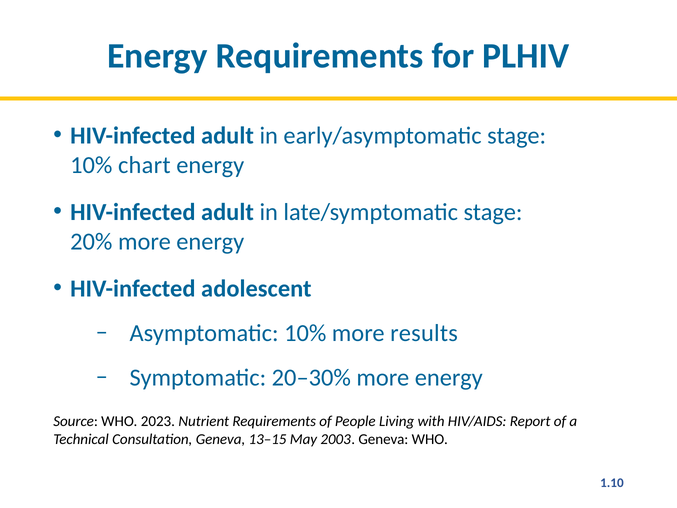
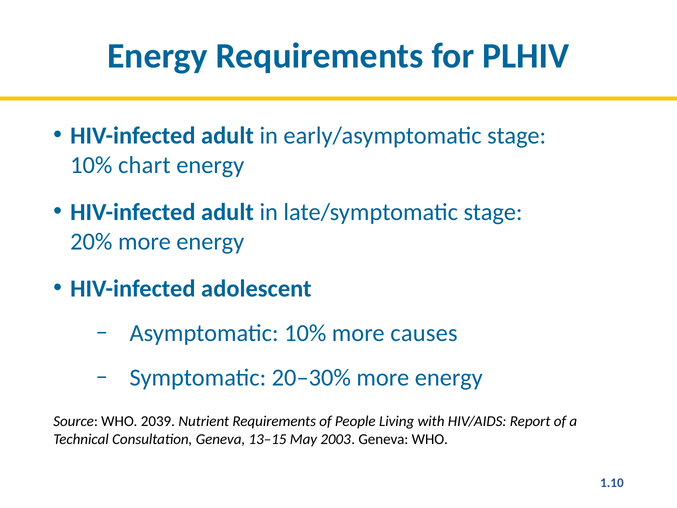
results: results -> causes (424, 333)
2023: 2023 -> 2039 (158, 421)
